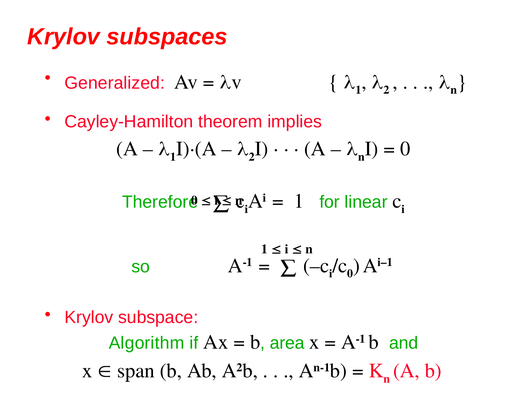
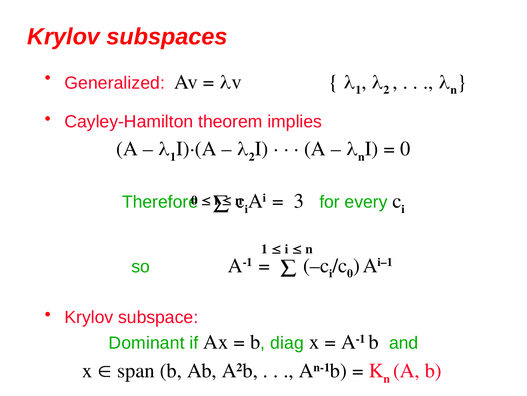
1: 1 -> 3 (299, 201)
linear: linear -> every (366, 202)
Algorithm: Algorithm -> Dominant (147, 342)
area: area -> diag (287, 342)
